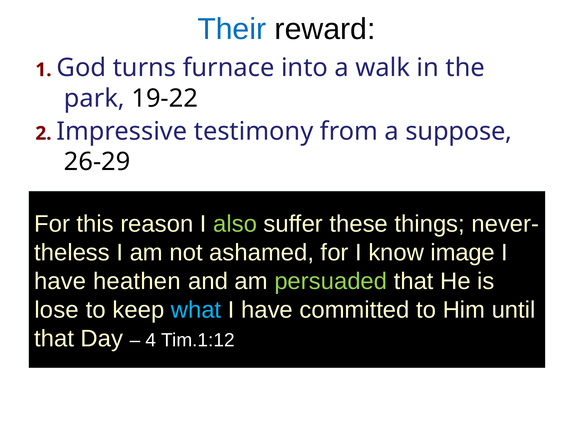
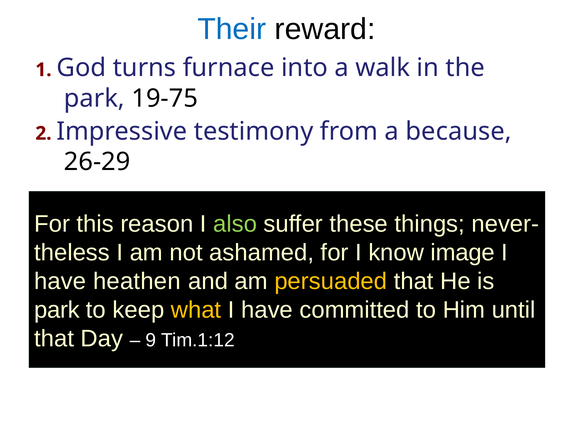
19-22: 19-22 -> 19-75 (165, 98)
suppose: suppose -> because (459, 131)
persuaded colour: light green -> yellow (331, 281)
lose: lose -> park (57, 310)
what colour: light blue -> yellow (196, 310)
4: 4 -> 9 (151, 340)
